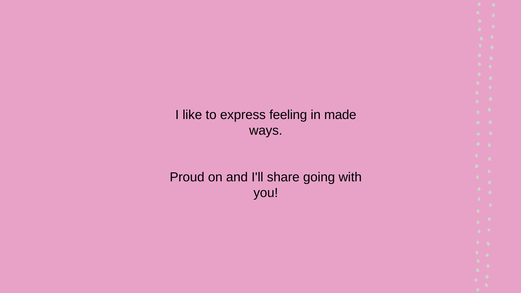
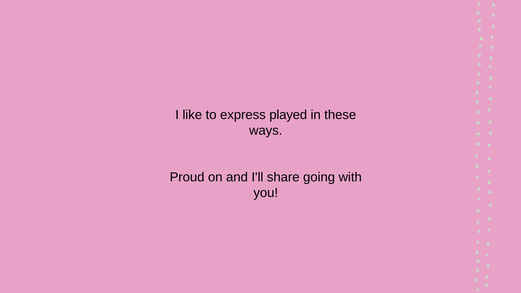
feeling: feeling -> played (288, 115)
made: made -> these (340, 115)
